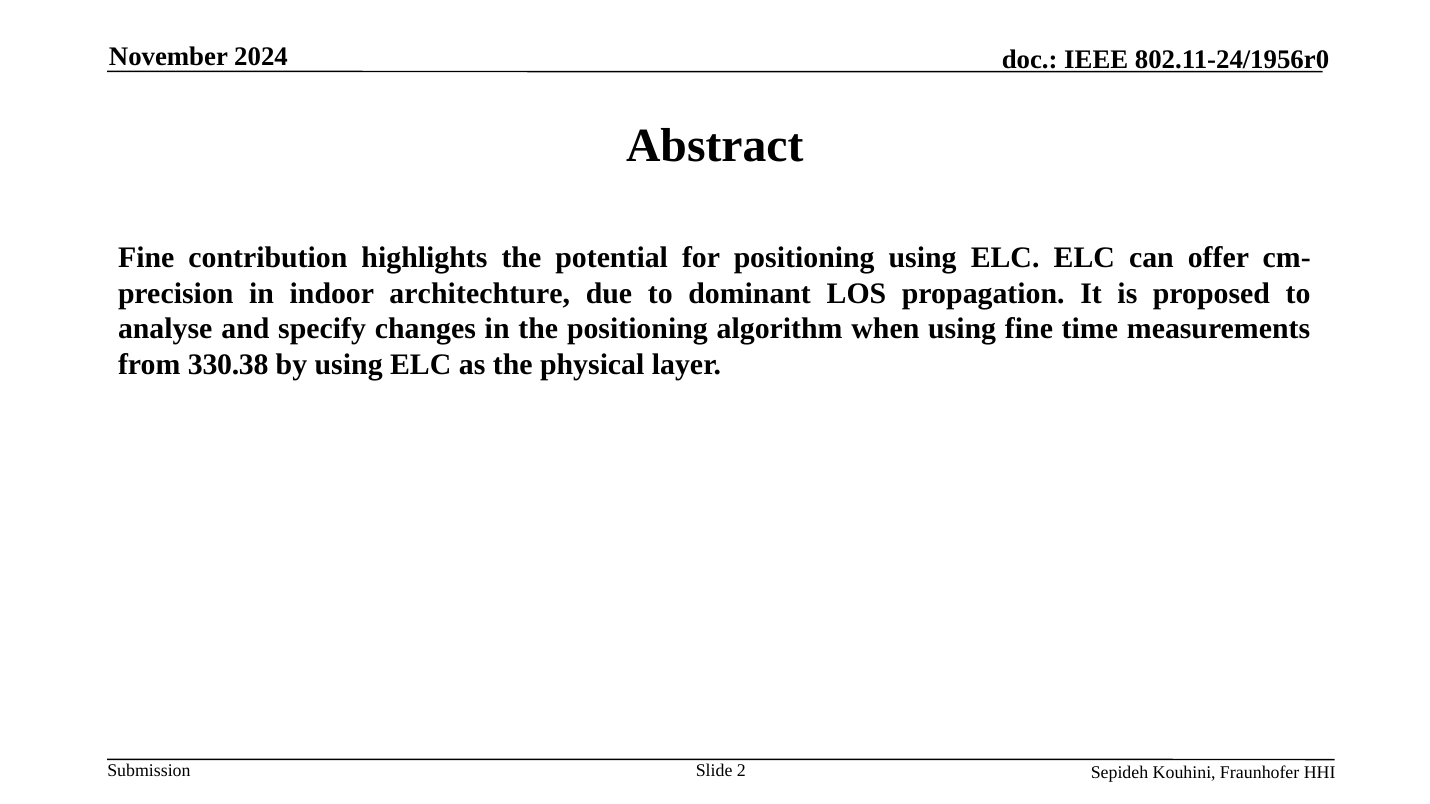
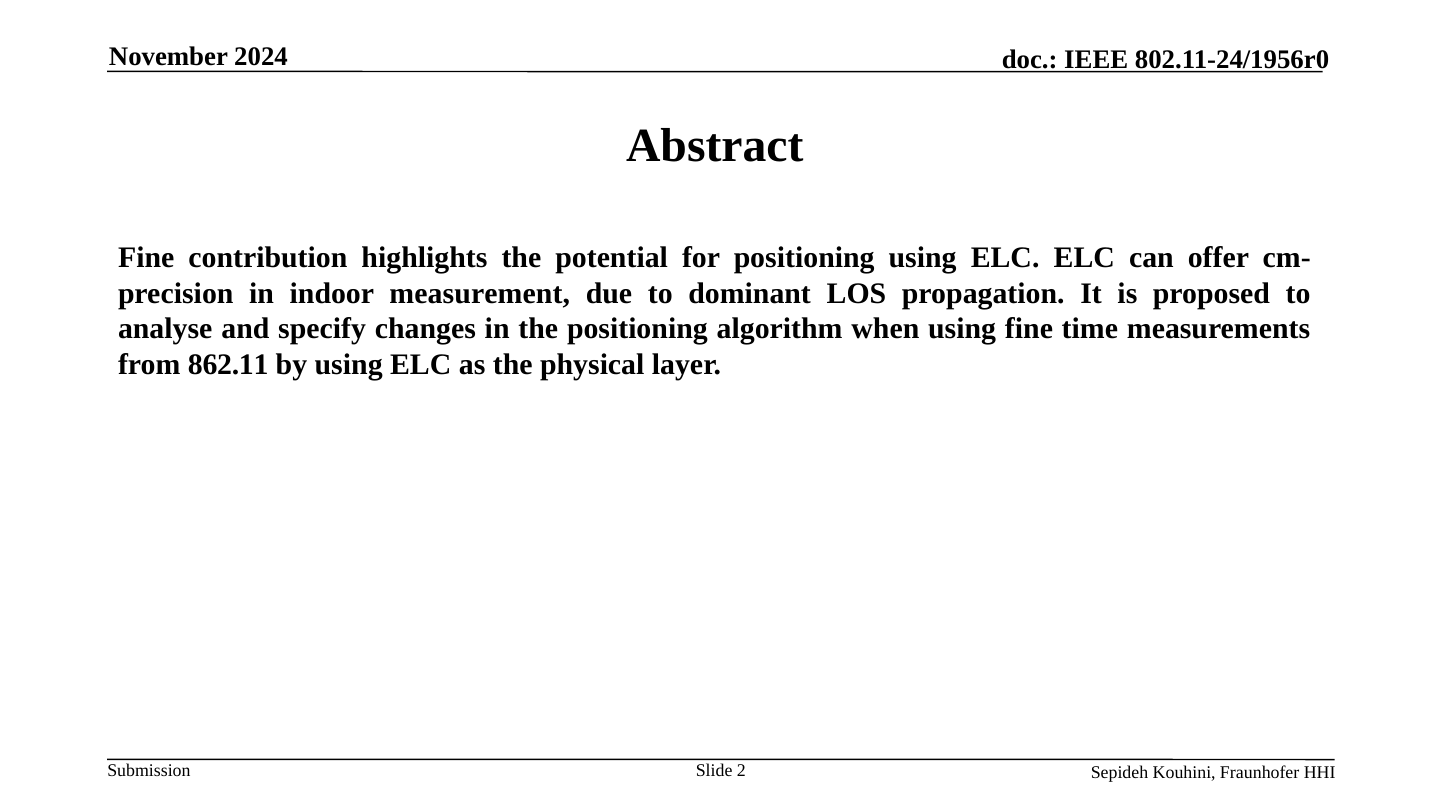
architechture: architechture -> measurement (480, 293)
330.38: 330.38 -> 862.11 (228, 365)
